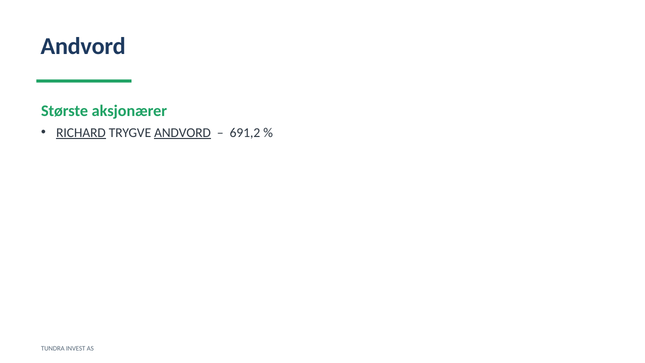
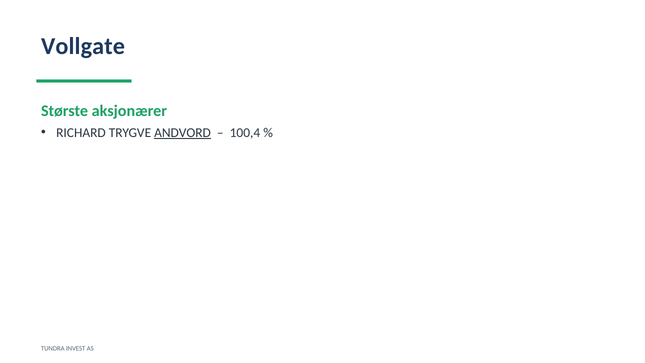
Andvord: Andvord -> Vollgate (83, 46)
RICHARD underline: present -> none (81, 133)
691,2: 691,2 -> 100,4 (245, 133)
